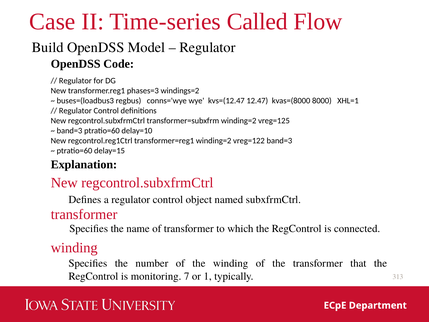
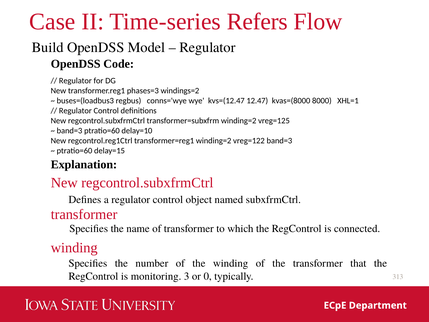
Called: Called -> Refers (257, 22)
7: 7 -> 3 (187, 276)
1: 1 -> 0 (208, 276)
